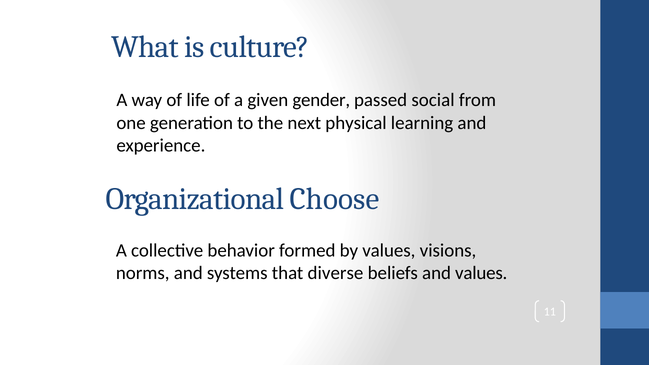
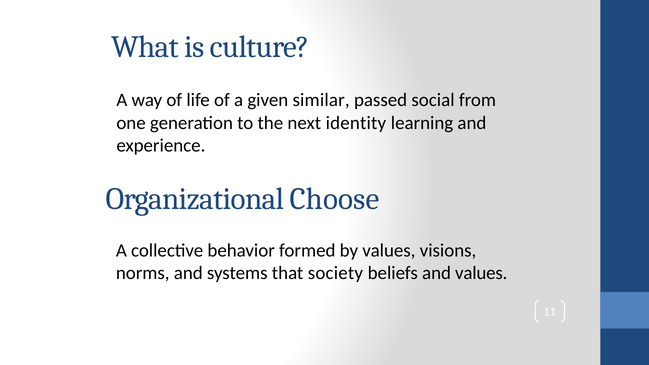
gender: gender -> similar (321, 100)
physical: physical -> identity (356, 123)
diverse: diverse -> society (335, 273)
